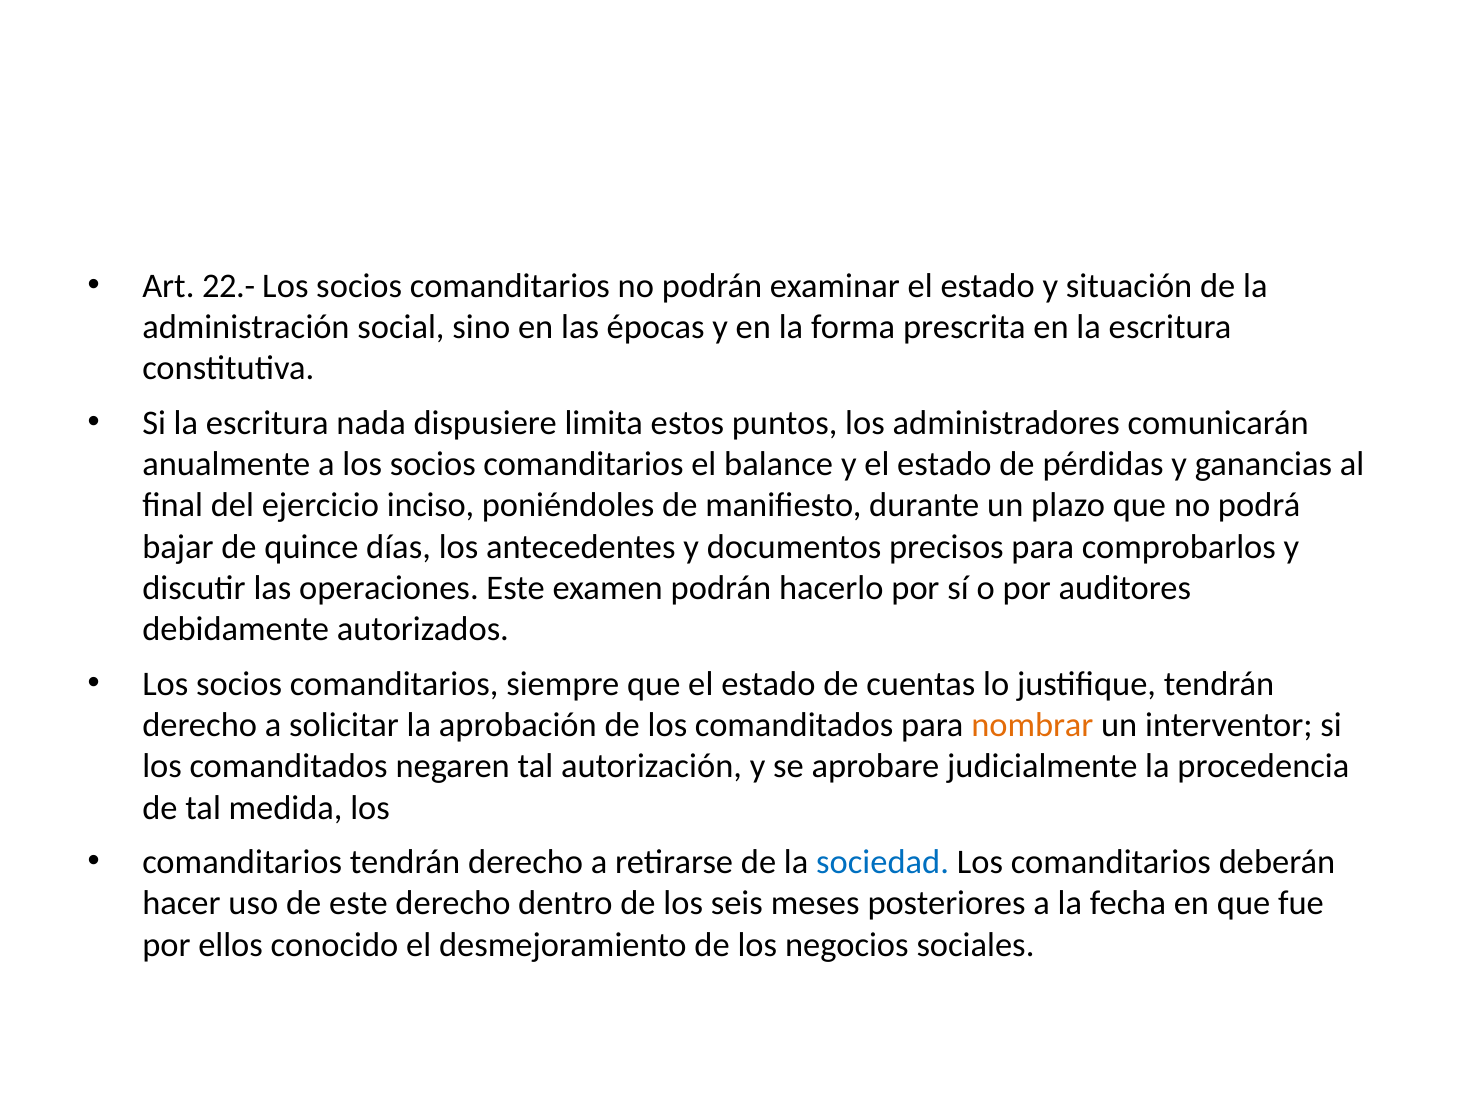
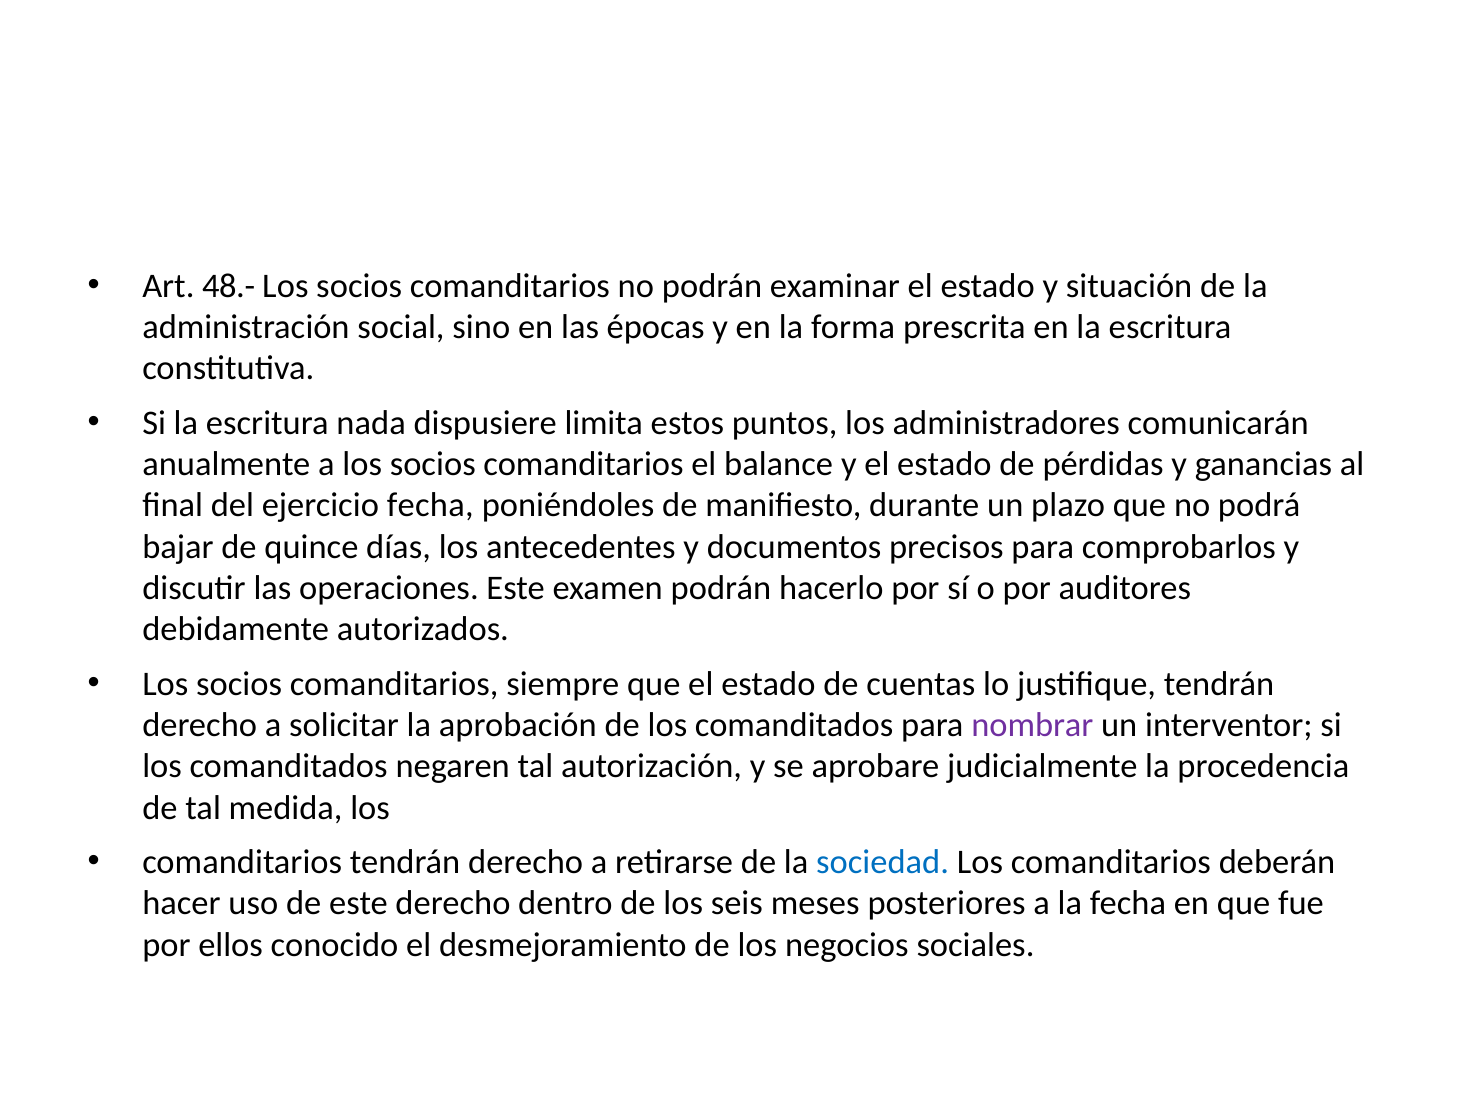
22.-: 22.- -> 48.- (229, 286)
ejercicio inciso: inciso -> fecha (430, 505)
nombrar colour: orange -> purple (1032, 725)
